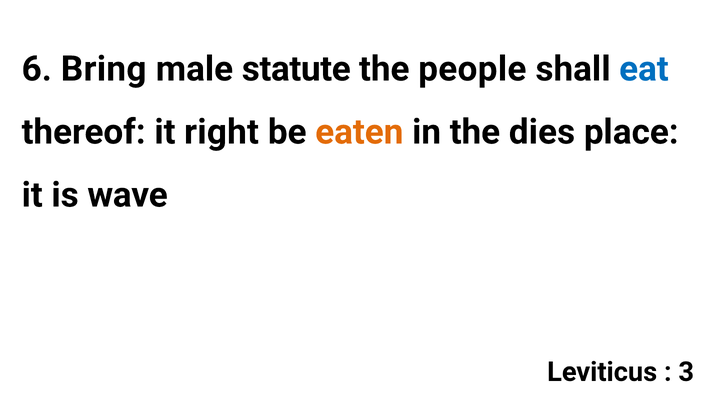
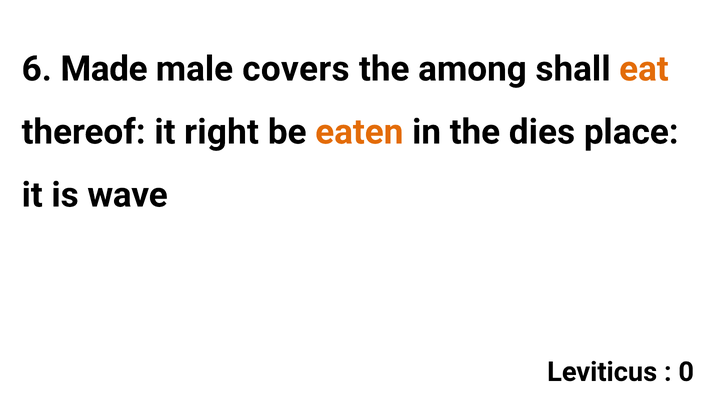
Bring: Bring -> Made (104, 69)
statute: statute -> covers (296, 69)
people: people -> among (472, 69)
eat colour: blue -> orange (644, 69)
3: 3 -> 0 (686, 372)
